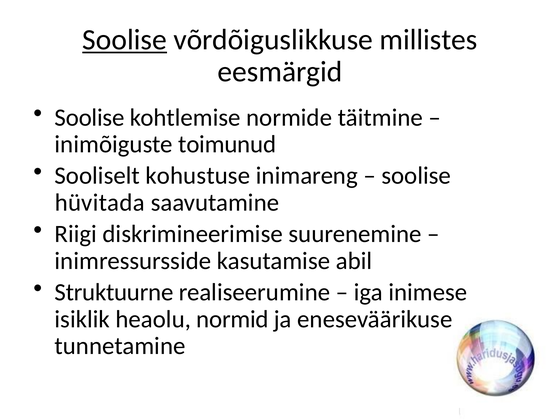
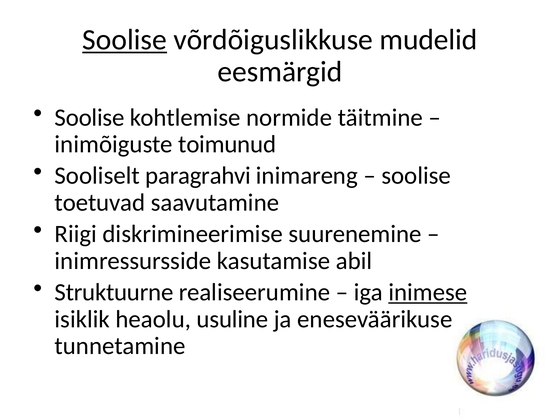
millistes: millistes -> mudelid (429, 40)
kohustuse: kohustuse -> paragrahvi (198, 176)
hüvitada: hüvitada -> toetuvad (100, 203)
inimese underline: none -> present (428, 292)
normid: normid -> usuline (232, 319)
